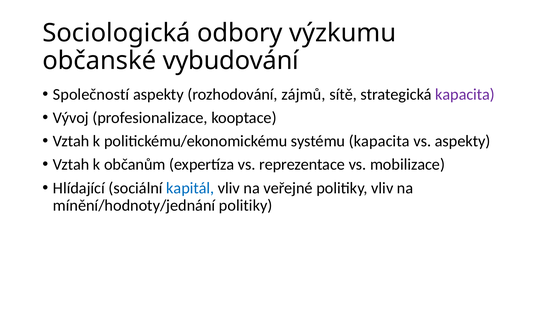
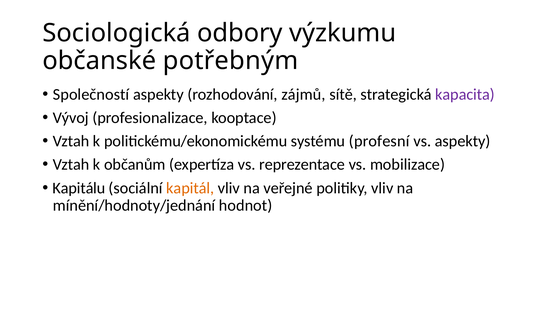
vybudování: vybudování -> potřebným (231, 61)
systému kapacita: kapacita -> profesní (379, 141)
Hlídající: Hlídající -> Kapitálu (79, 188)
kapitál colour: blue -> orange (190, 188)
mínění/hodnoty/jednání politiky: politiky -> hodnot (246, 205)
